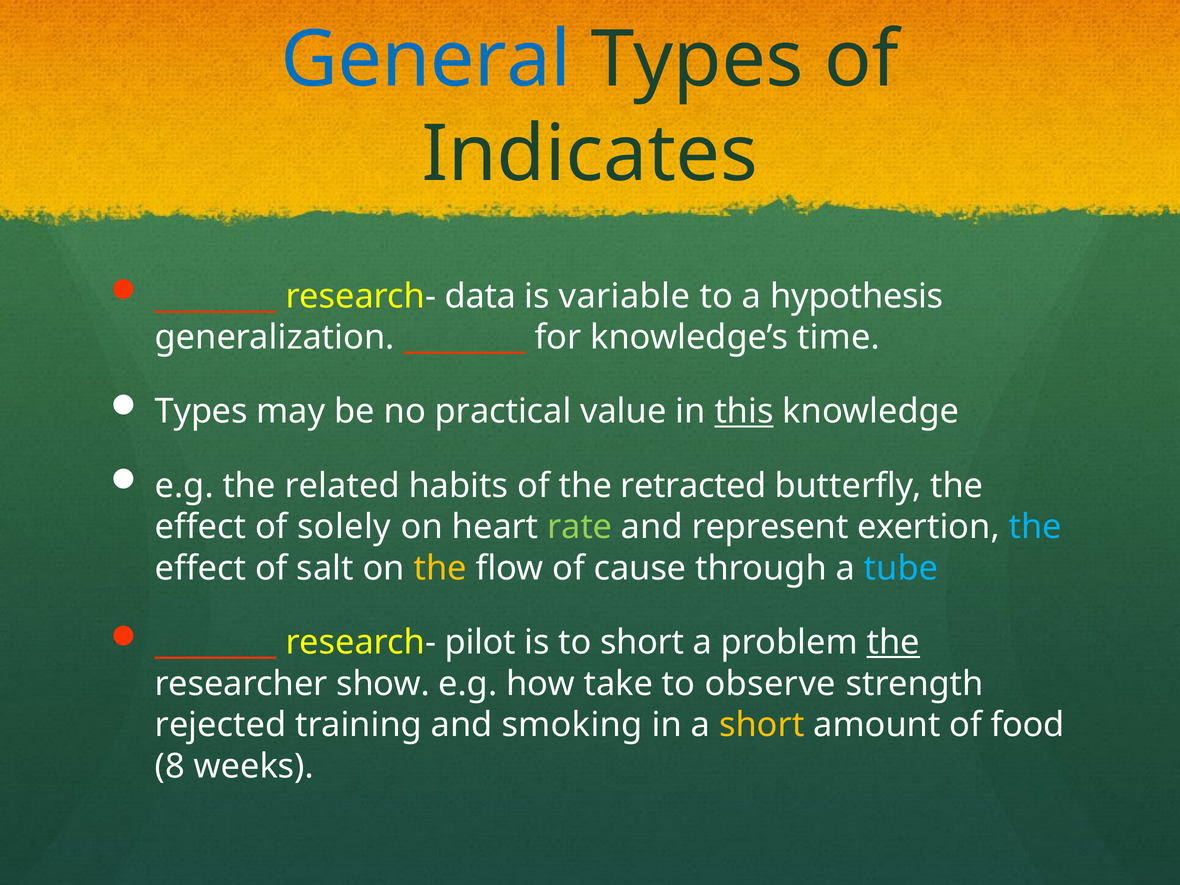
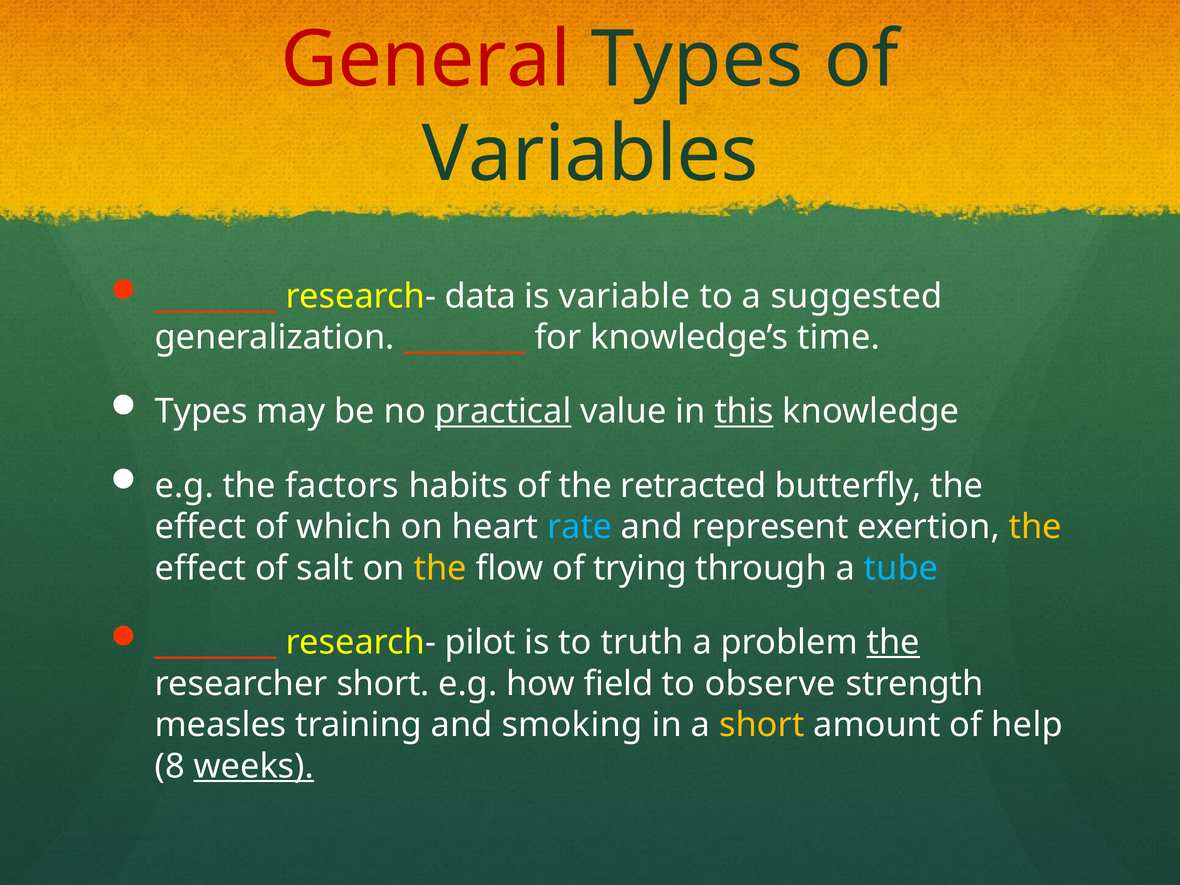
General colour: blue -> red (426, 60)
Indicates: Indicates -> Variables (590, 154)
hypothesis: hypothesis -> suggested (857, 296)
practical underline: none -> present (503, 412)
related: related -> factors (342, 486)
solely: solely -> which (344, 527)
rate colour: light green -> light blue (580, 527)
the colour: light blue -> yellow (1035, 527)
cause: cause -> trying (640, 568)
to short: short -> truth (642, 642)
researcher show: show -> short (383, 684)
take: take -> field (618, 684)
rejected: rejected -> measles (221, 725)
food: food -> help (1027, 725)
weeks underline: none -> present (254, 766)
